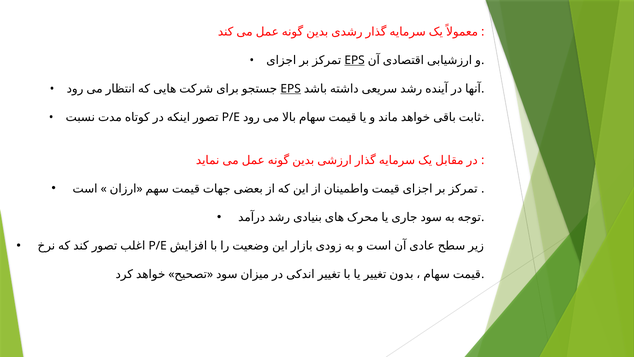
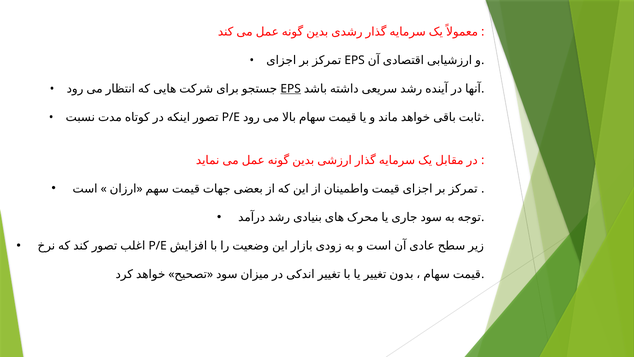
EPS underline: present -> none (355, 60)
